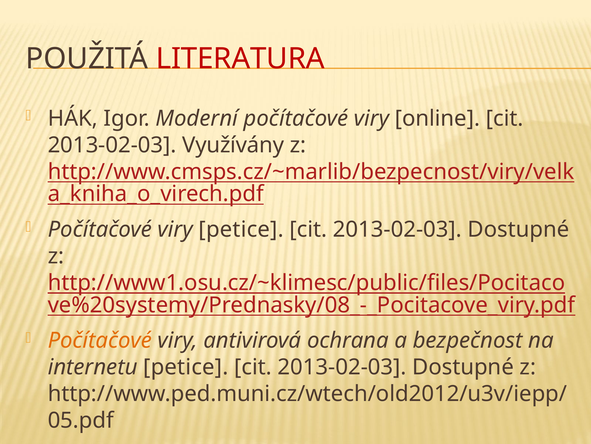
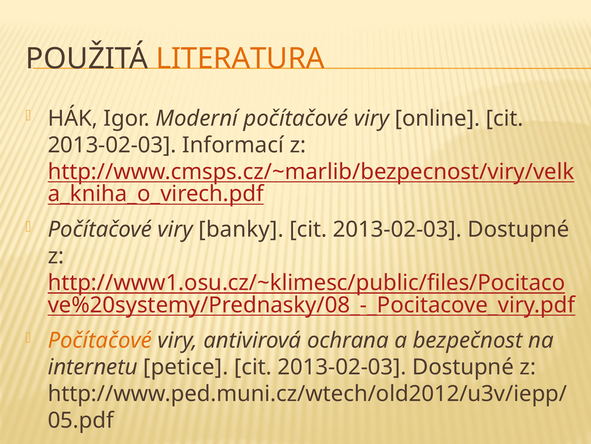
LITERATURA colour: red -> orange (240, 59)
Využívány: Využívány -> Informací (233, 145)
viry petice: petice -> banky (241, 229)
